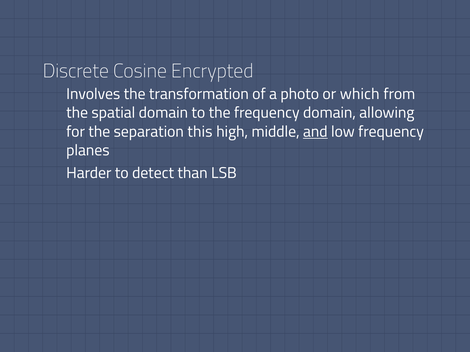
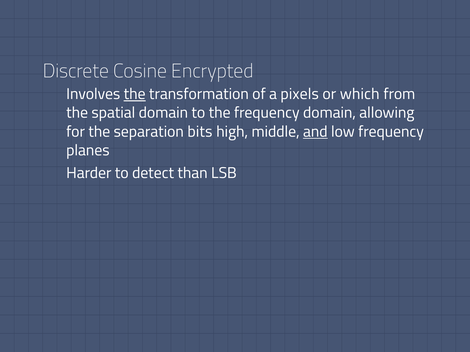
the underline: none -> present (135, 94)
photo: photo -> pixels (300, 94)
this: this -> bits (200, 132)
